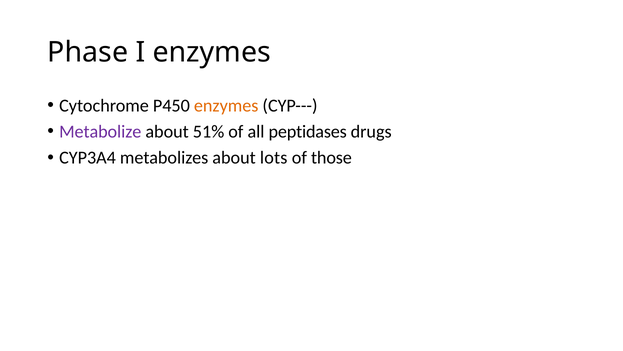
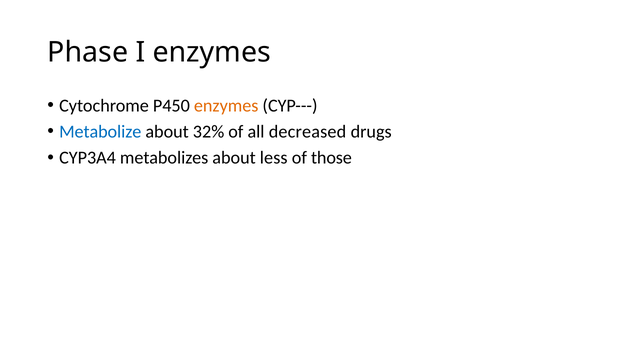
Metabolize colour: purple -> blue (100, 131)
51%: 51% -> 32% (209, 131)
peptidases: peptidases -> decreased (307, 131)
lots: lots -> less (274, 158)
